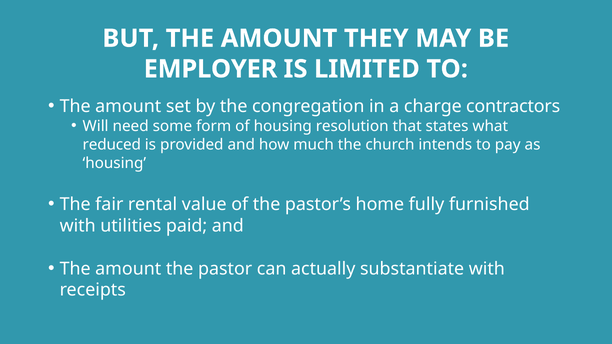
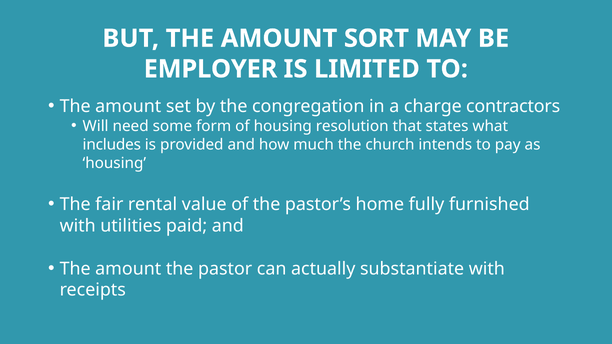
THEY: THEY -> SORT (376, 38)
reduced: reduced -> includes (112, 145)
